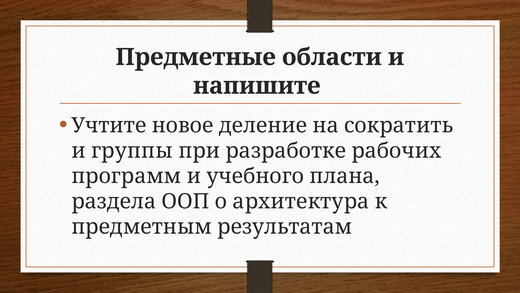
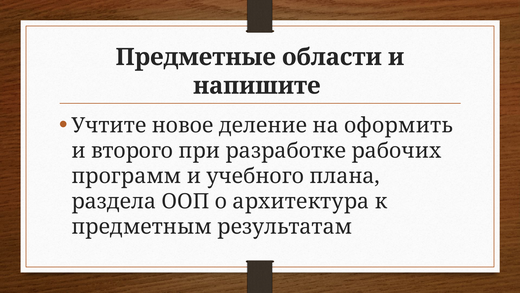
сократить: сократить -> оформить (399, 125)
группы: группы -> второго (132, 151)
